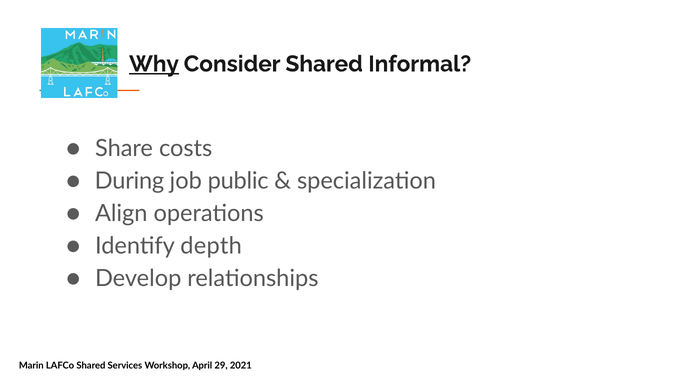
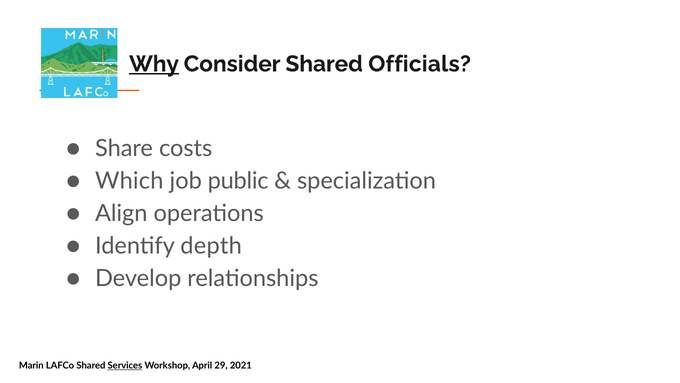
Informal: Informal -> Officials (420, 64)
During: During -> Which (129, 181)
Services underline: none -> present (125, 365)
